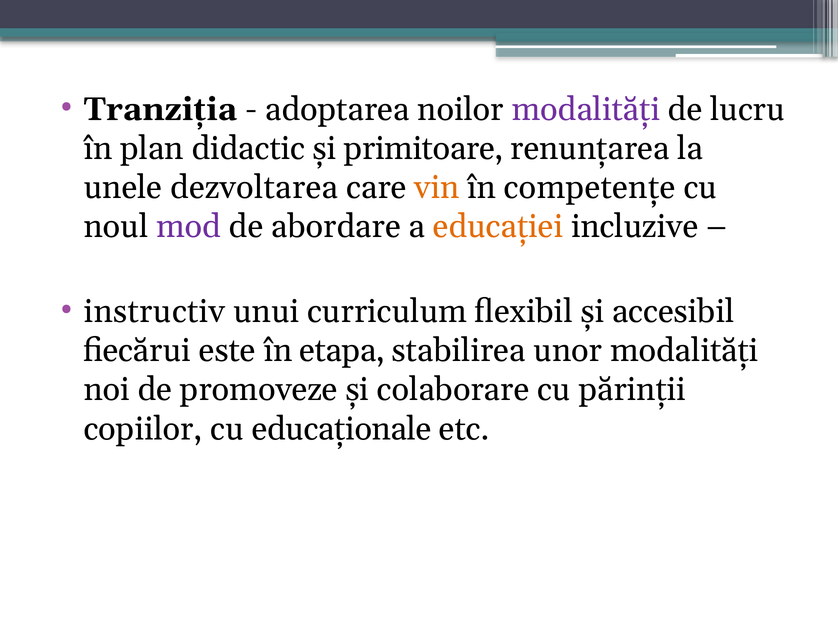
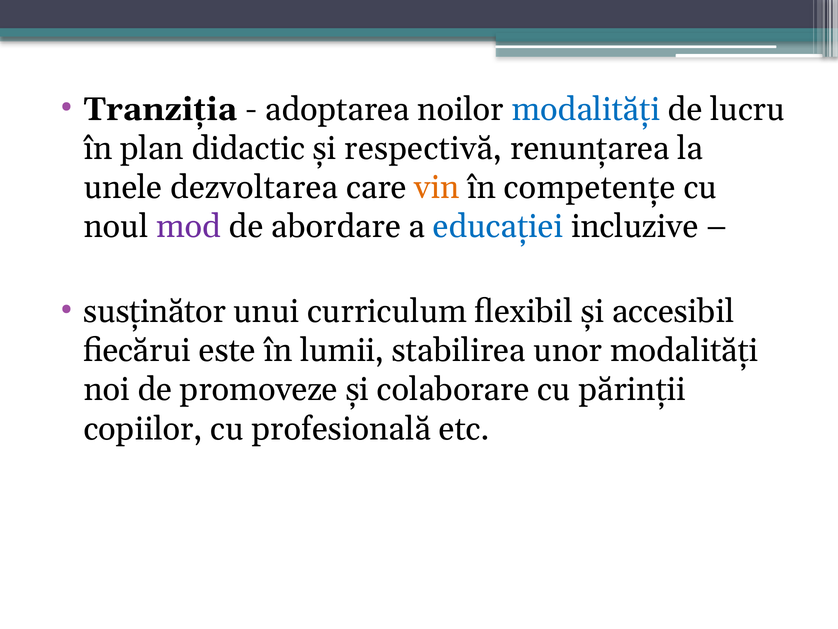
modalităţi colour: purple -> blue (586, 109)
primitoare: primitoare -> respectivă (423, 148)
educaţiei colour: orange -> blue (498, 226)
instructiv: instructiv -> susţinător (155, 311)
etapa: etapa -> lumii (342, 350)
educaţionale: educaţionale -> profesională (341, 428)
